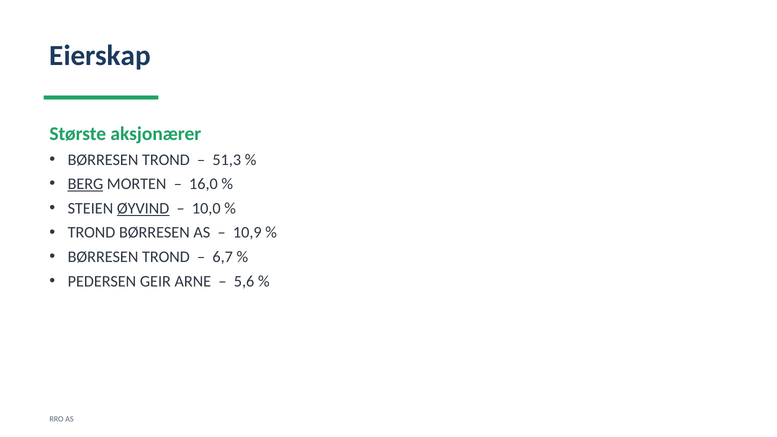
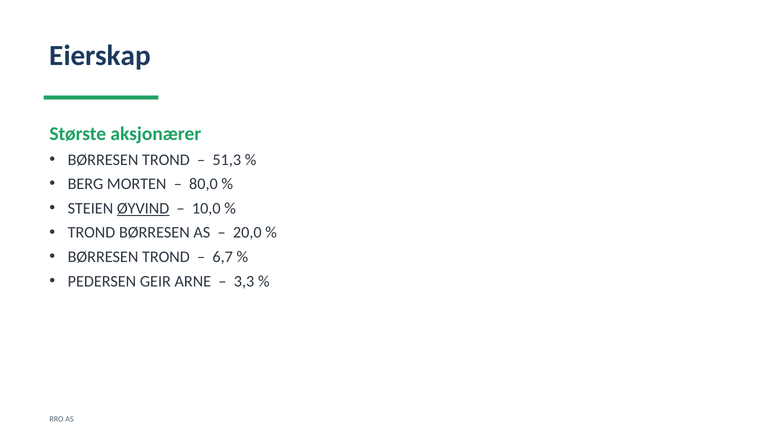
BERG underline: present -> none (85, 184)
16,0: 16,0 -> 80,0 (203, 184)
10,9: 10,9 -> 20,0 (247, 233)
5,6: 5,6 -> 3,3 (244, 281)
